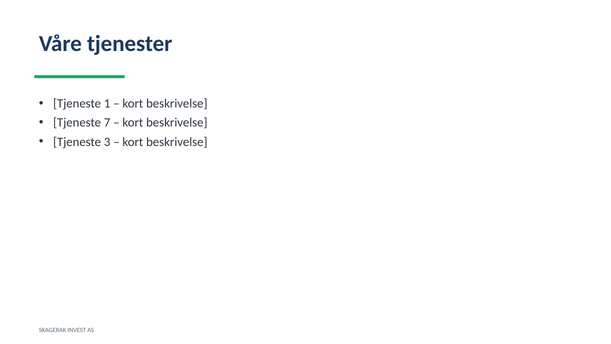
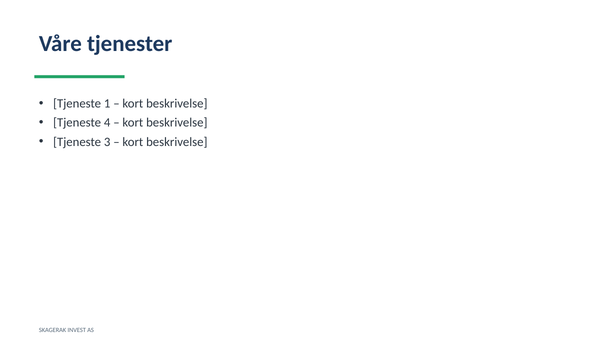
7: 7 -> 4 (107, 123)
